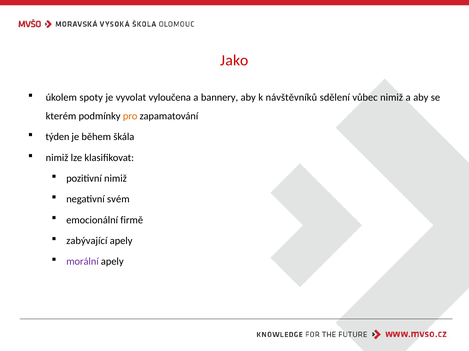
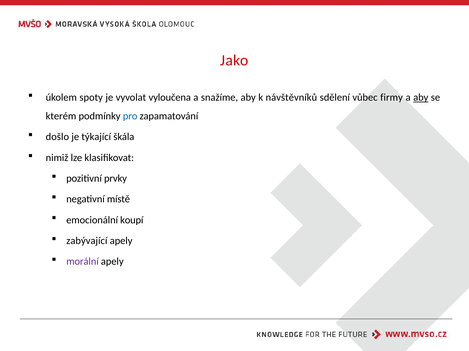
bannery: bannery -> snažíme (220, 98)
vůbec nimiž: nimiž -> firmy (392, 98)
aby underline: none -> present (421, 98)
pro colour: orange -> blue (130, 116)
týden: týden -> došlo (57, 137)
během: během -> týkající (96, 137)
pozitivní nimiž: nimiž -> prvky (116, 179)
svém: svém -> místě (118, 200)
firmě: firmě -> koupí (132, 220)
